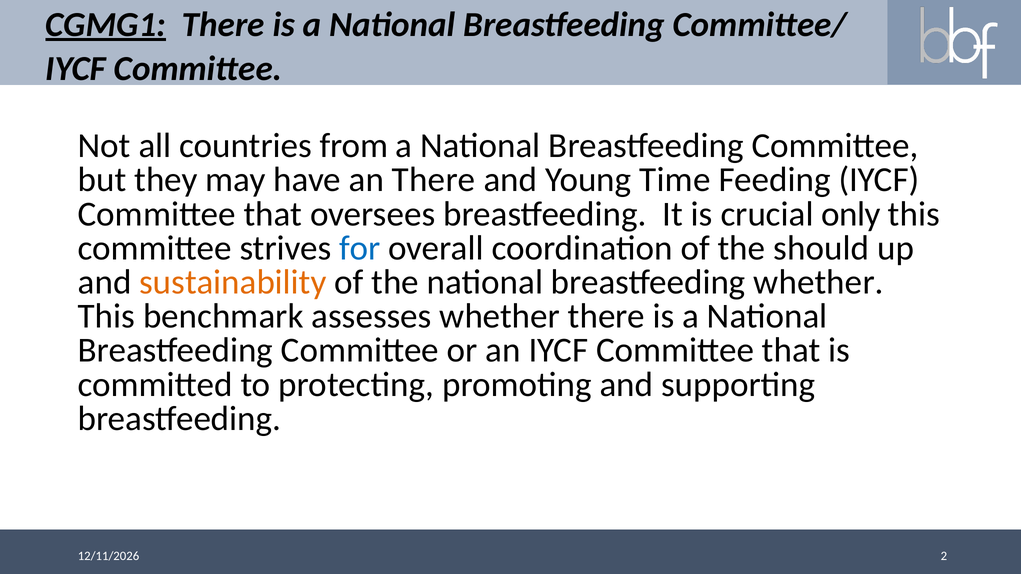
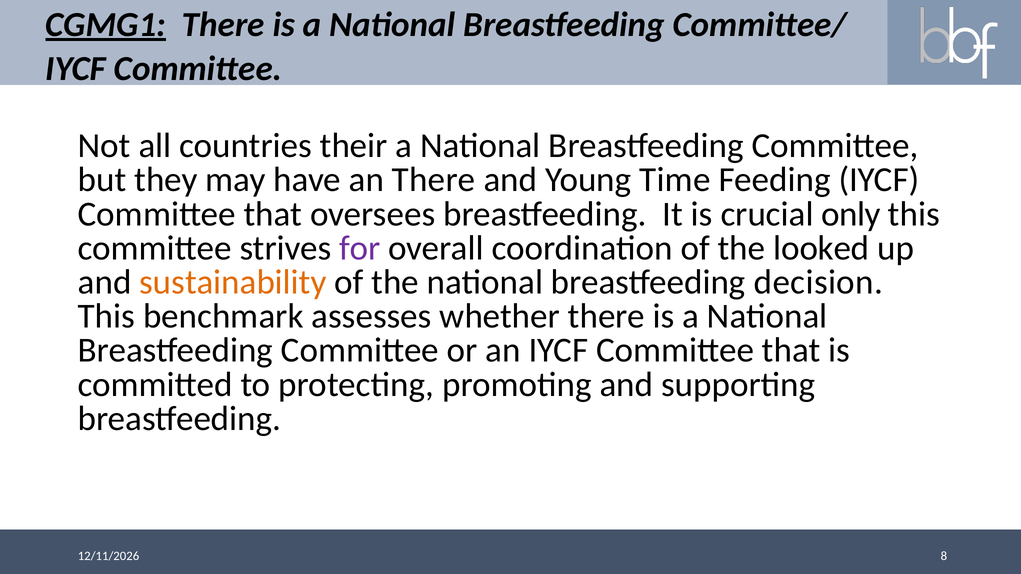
from: from -> their (354, 146)
for colour: blue -> purple (360, 248)
should: should -> looked (821, 248)
breastfeeding whether: whether -> decision (818, 282)
2: 2 -> 8 (944, 556)
